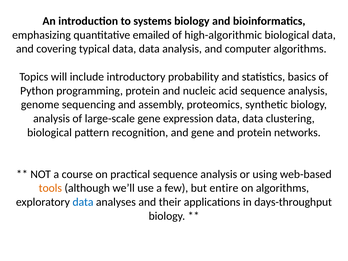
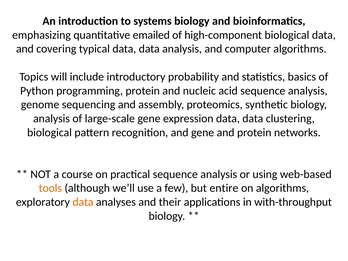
high-algorithmic: high-algorithmic -> high-component (223, 35)
data colour: blue -> orange (83, 202)
days-throughput: days-throughput -> with-throughput (293, 202)
